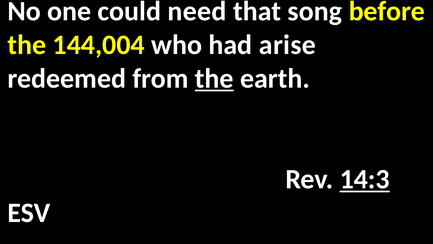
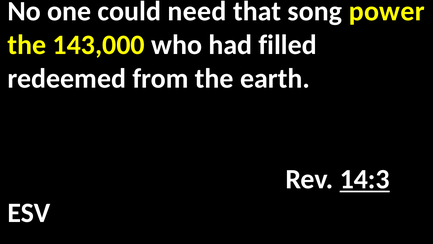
before: before -> power (387, 11)
144,004: 144,004 -> 143,000 (99, 45)
arise: arise -> filled (288, 45)
the underline: present -> none (214, 78)
